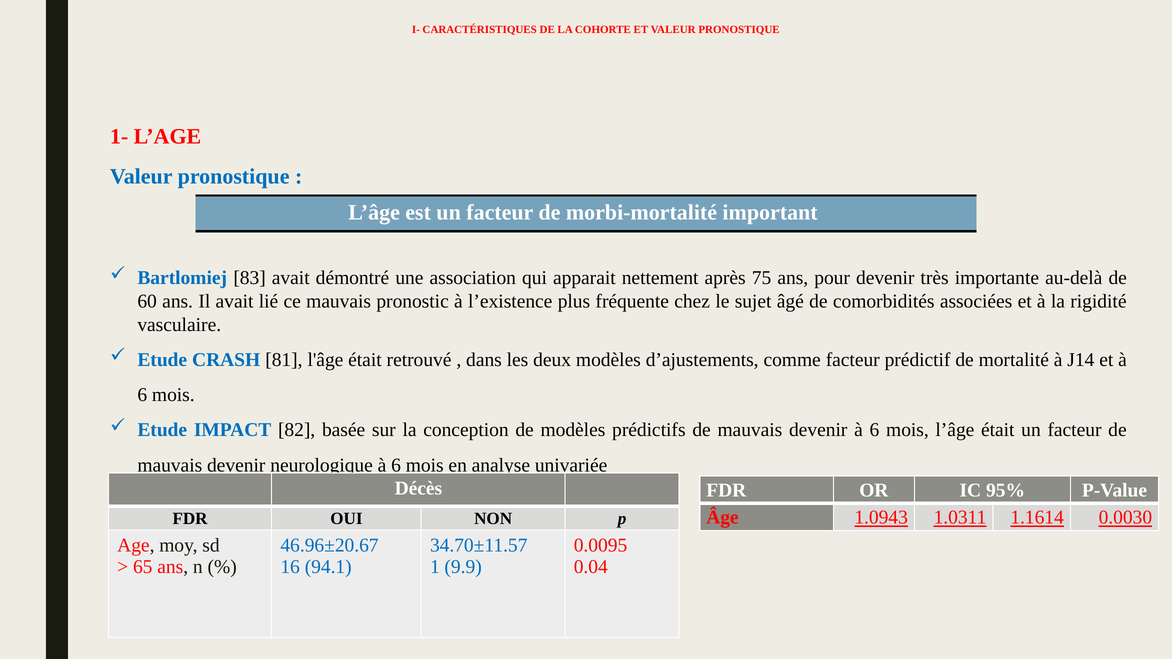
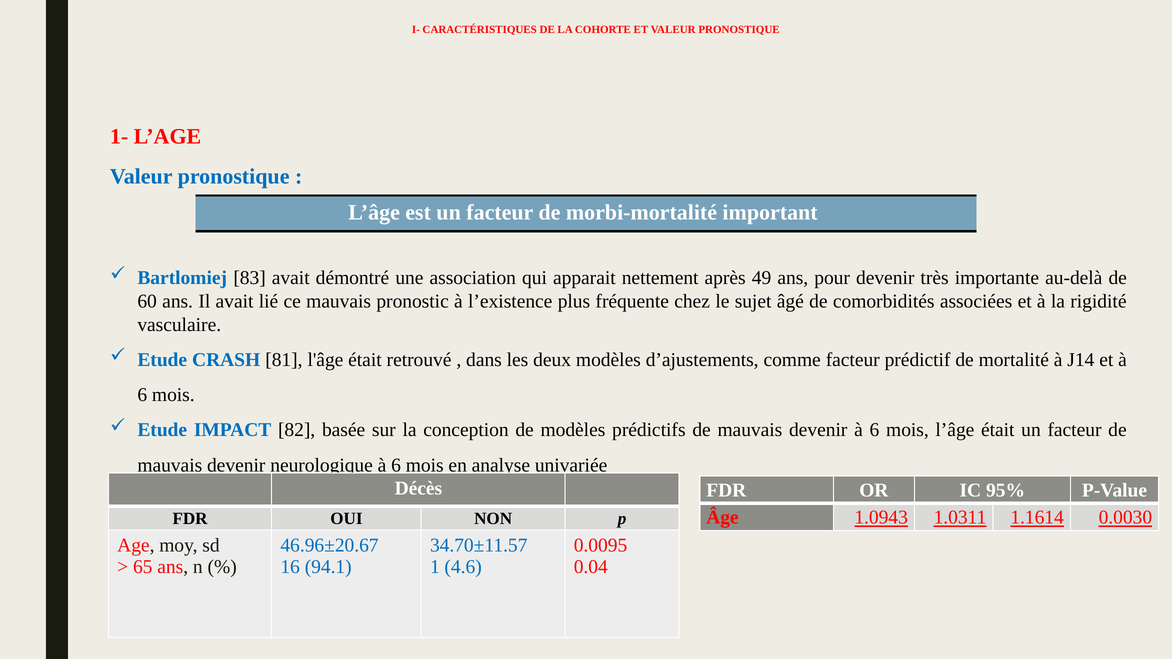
75: 75 -> 49 (762, 278)
9.9: 9.9 -> 4.6 (463, 567)
